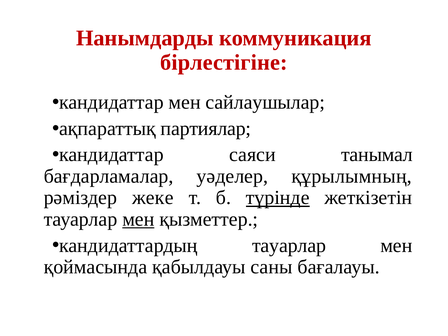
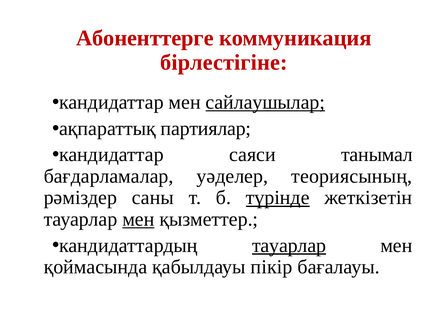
Нанымдарды: Нанымдарды -> Абоненттерге (145, 38)
сайлаушылар underline: none -> present (265, 102)
құрылымның: құрылымның -> теориясының (352, 176)
жеке: жеке -> саны (153, 198)
тауарлар underline: none -> present (289, 245)
саны: саны -> пікір (271, 267)
